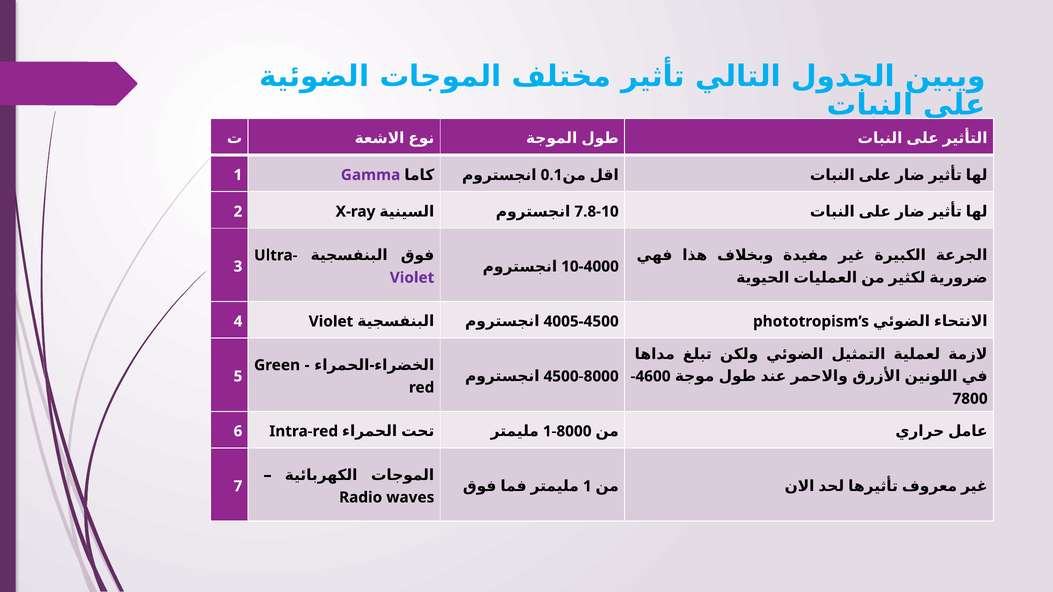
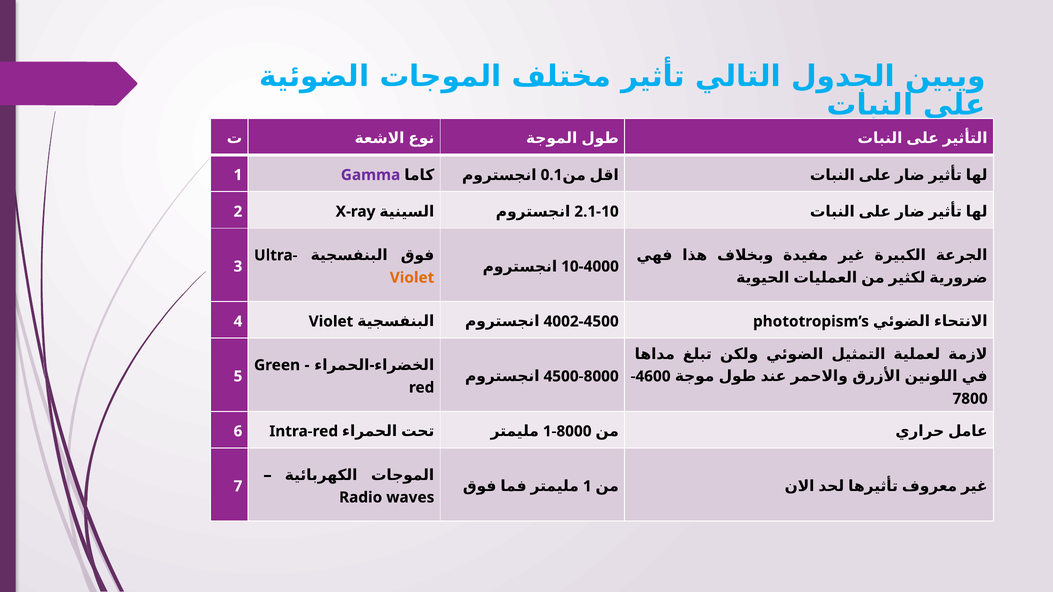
7.8-10: 7.8-10 -> 2.1-10 (597, 212)
Violet colour: purple -> orange (412, 278)
4005-4500: 4005-4500 -> 4002-4500 (581, 322)
